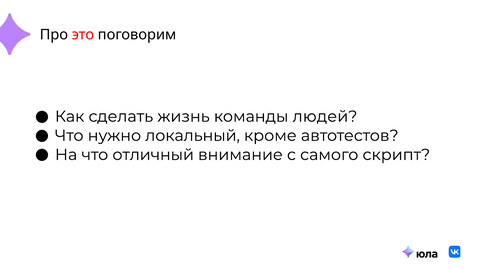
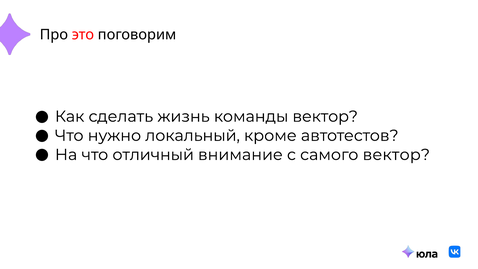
команды людей: людей -> вектор (325, 116)
самого скрипт: скрипт -> вектор (396, 155)
